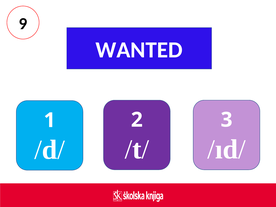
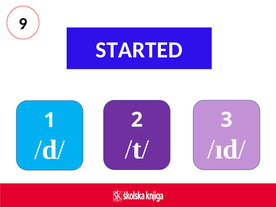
WANTED: WANTED -> STARTED (139, 50)
